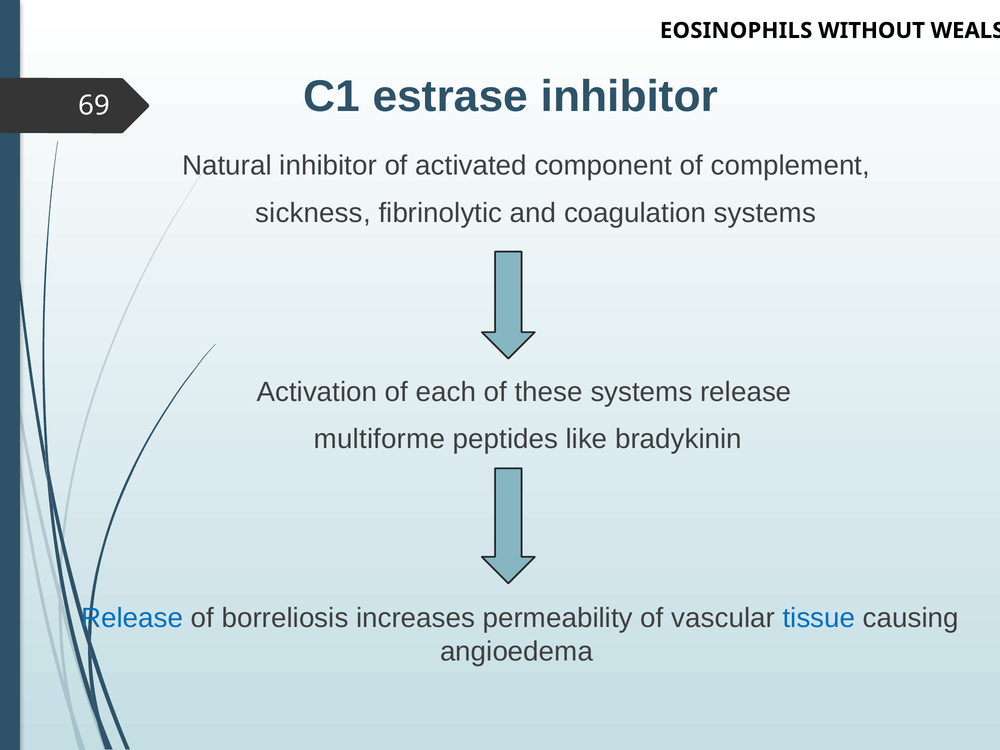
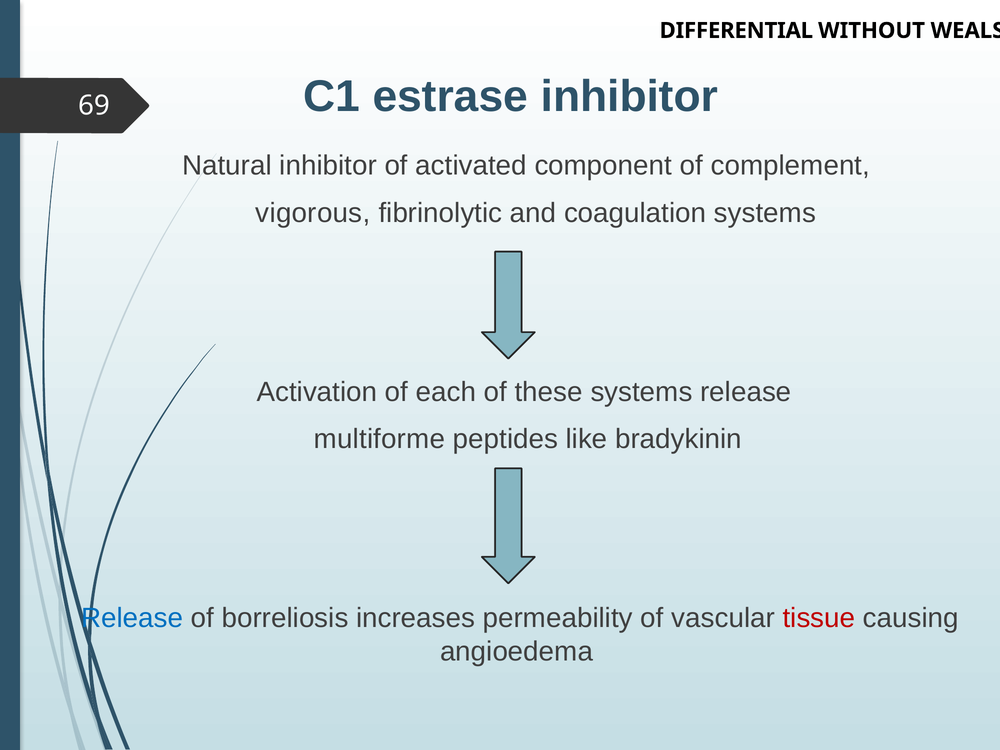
EOSINOPHILS: EOSINOPHILS -> DIFFERENTIAL (736, 31)
sickness: sickness -> vigorous (313, 213)
tissue colour: blue -> red (819, 618)
